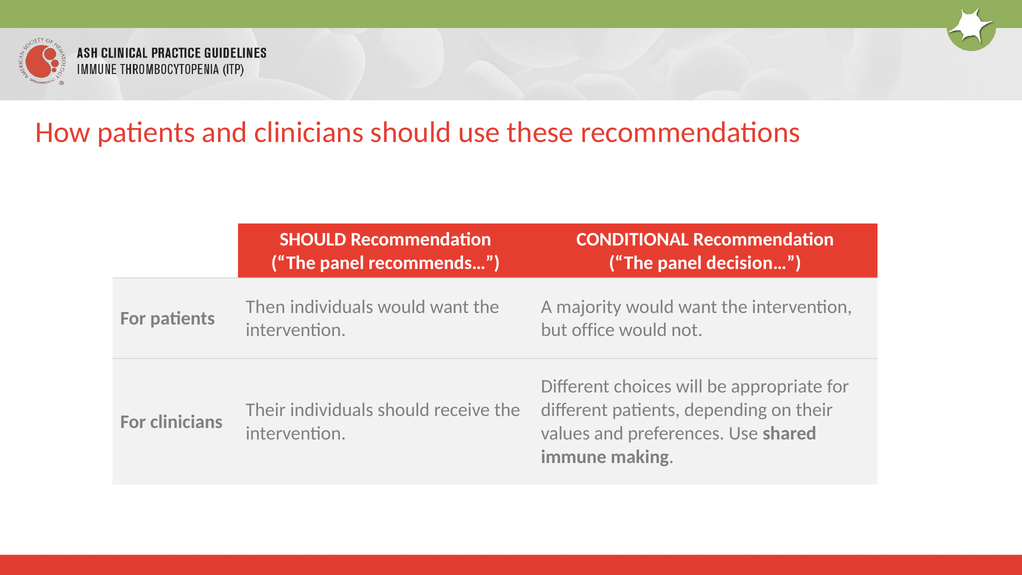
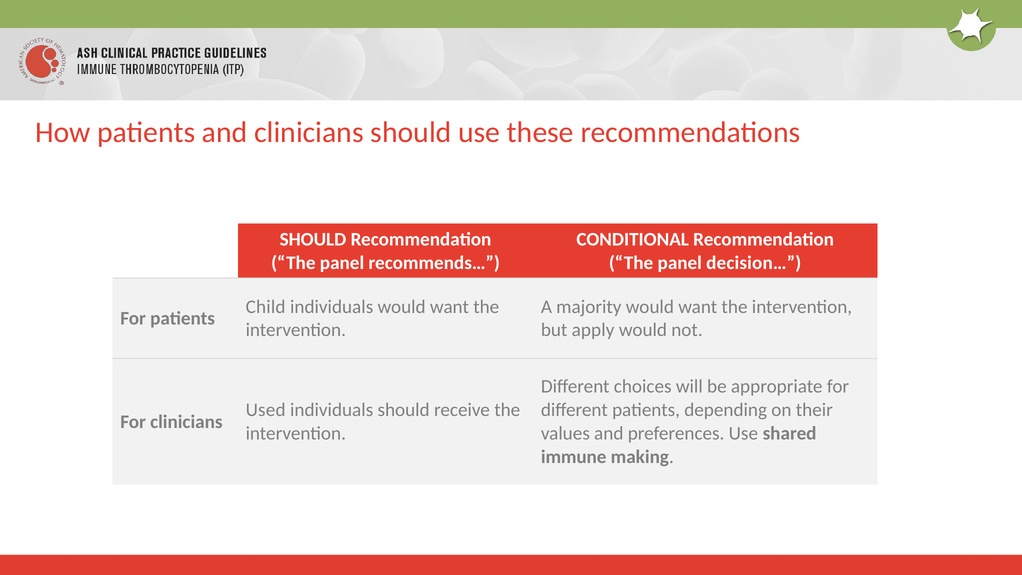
Then: Then -> Child (266, 307)
office: office -> apply (593, 330)
Their: Their -> Used (266, 410)
